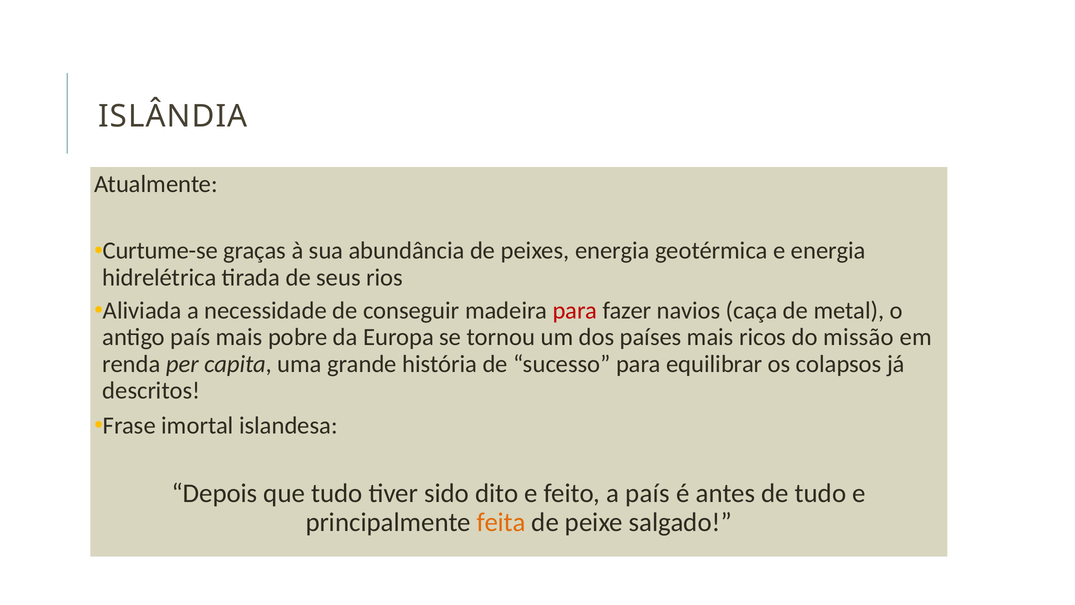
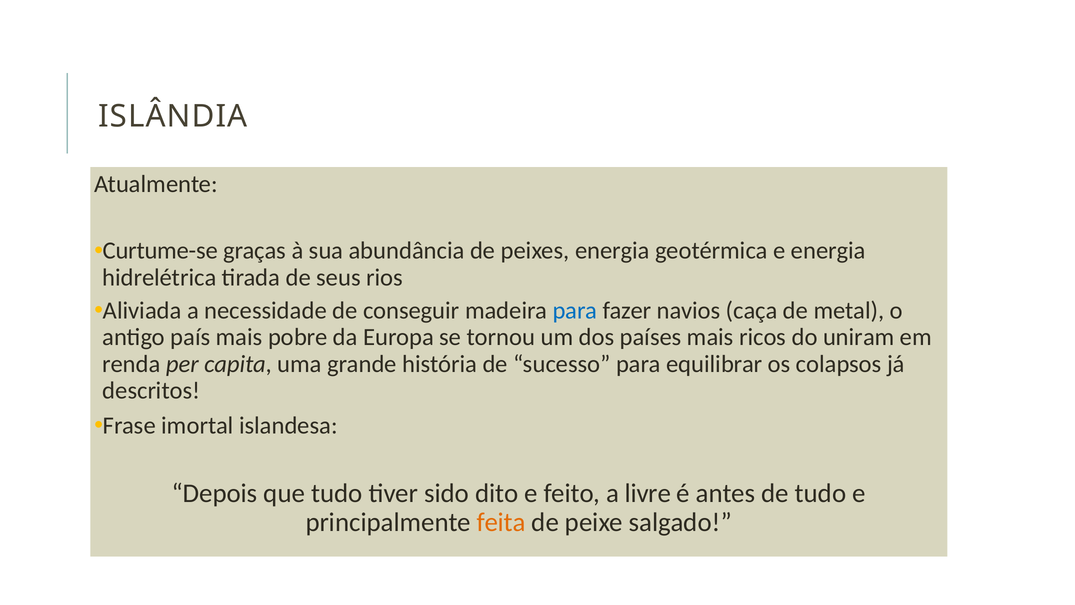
para colour: red -> blue (575, 311)
missão: missão -> uniram (859, 337)
a país: país -> livre (648, 493)
